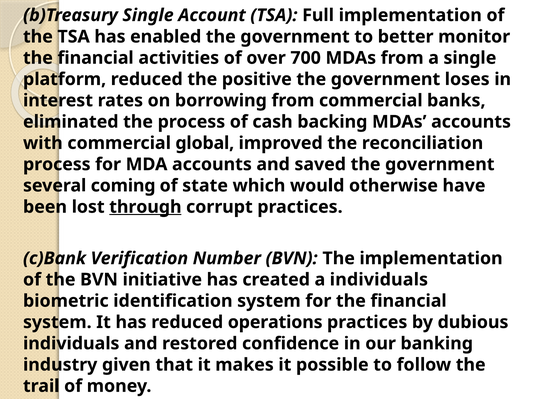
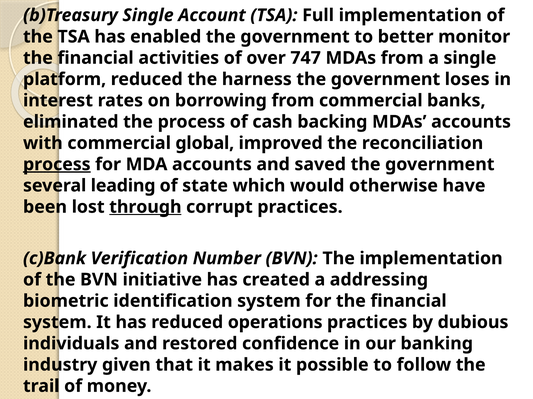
700: 700 -> 747 (306, 58)
positive: positive -> harness (257, 79)
process underline: none -> present (57, 165)
coming: coming -> leading (123, 186)
a individuals: individuals -> addressing (379, 280)
